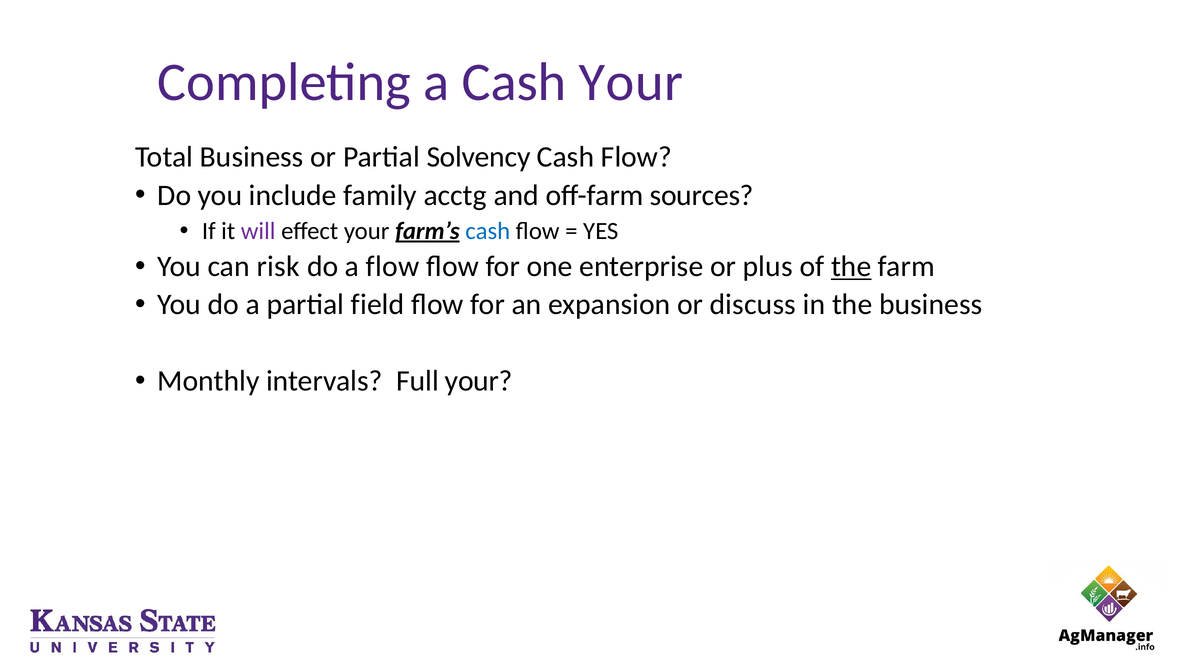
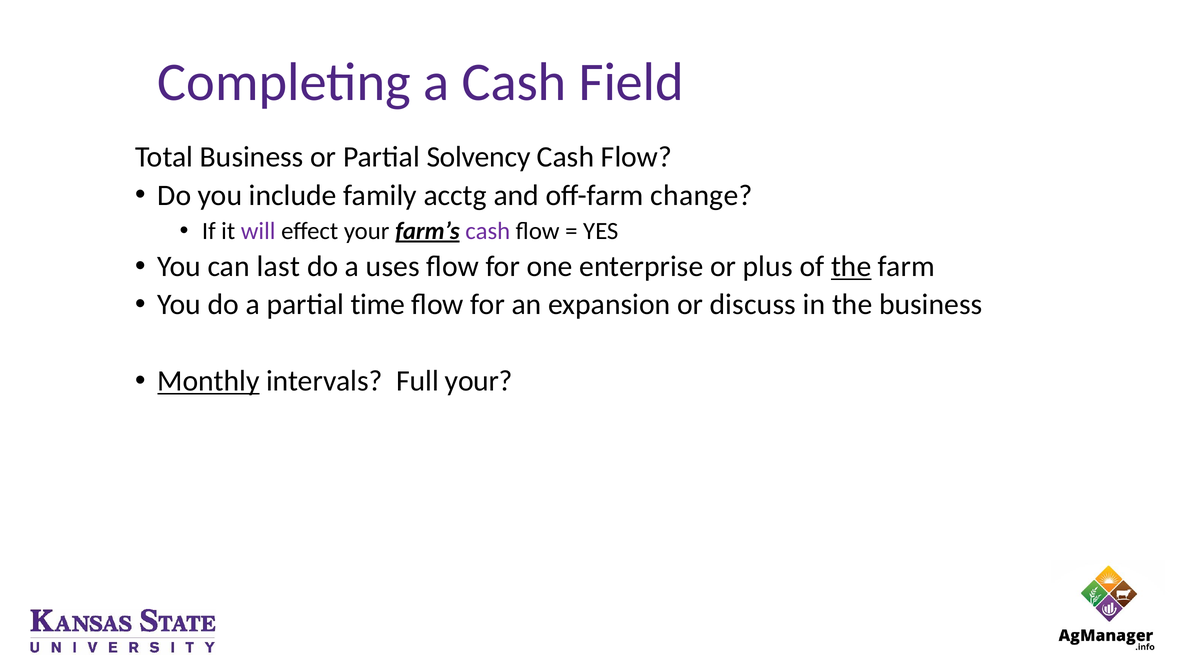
Cash Your: Your -> Field (631, 82)
sources: sources -> change (701, 195)
cash colour: blue -> purple (488, 231)
risk: risk -> last (278, 267)
a flow: flow -> uses (393, 267)
field: field -> time (378, 305)
Monthly underline: none -> present (208, 381)
